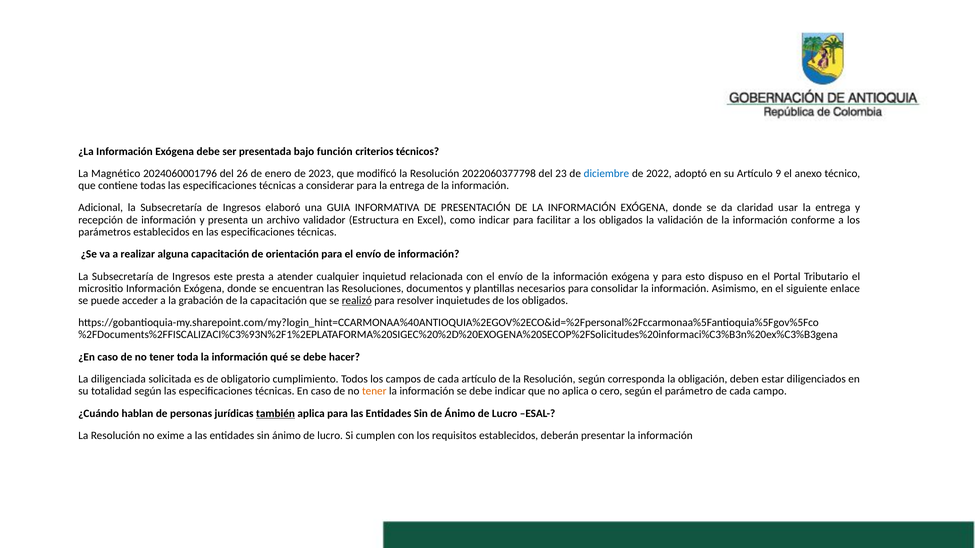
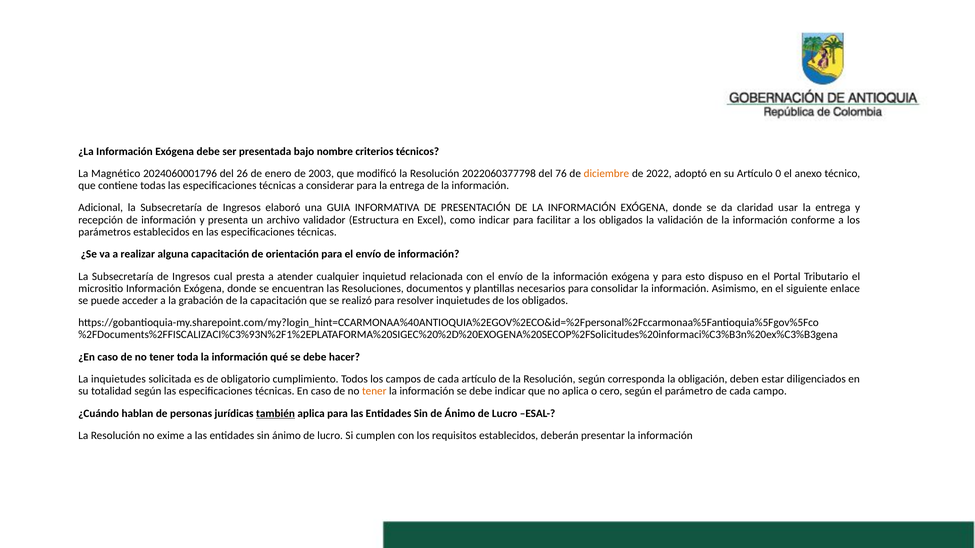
función: función -> nombre (335, 151)
2023: 2023 -> 2003 (321, 174)
23: 23 -> 76 (561, 174)
diciembre colour: blue -> orange (606, 174)
9: 9 -> 0 (778, 174)
este: este -> cual (223, 277)
realizó underline: present -> none (357, 301)
La diligenciada: diligenciada -> inquietudes (118, 379)
